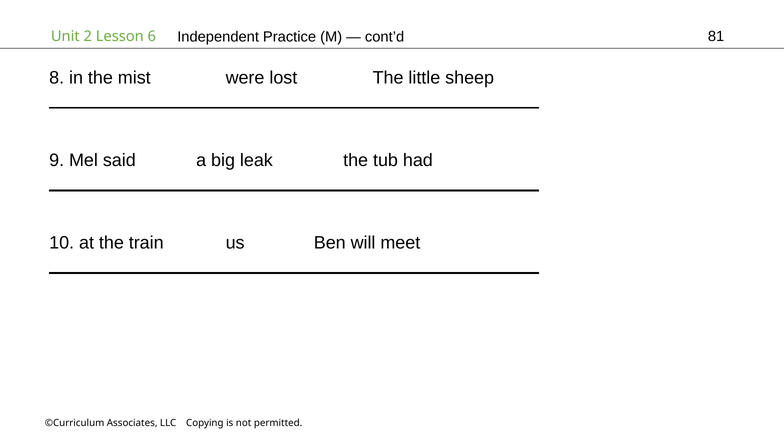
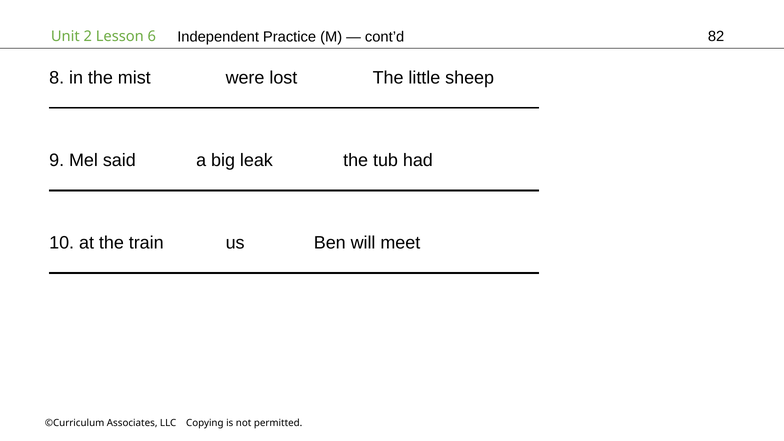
81: 81 -> 82 (716, 36)
